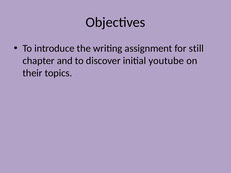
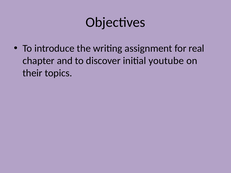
still: still -> real (196, 48)
